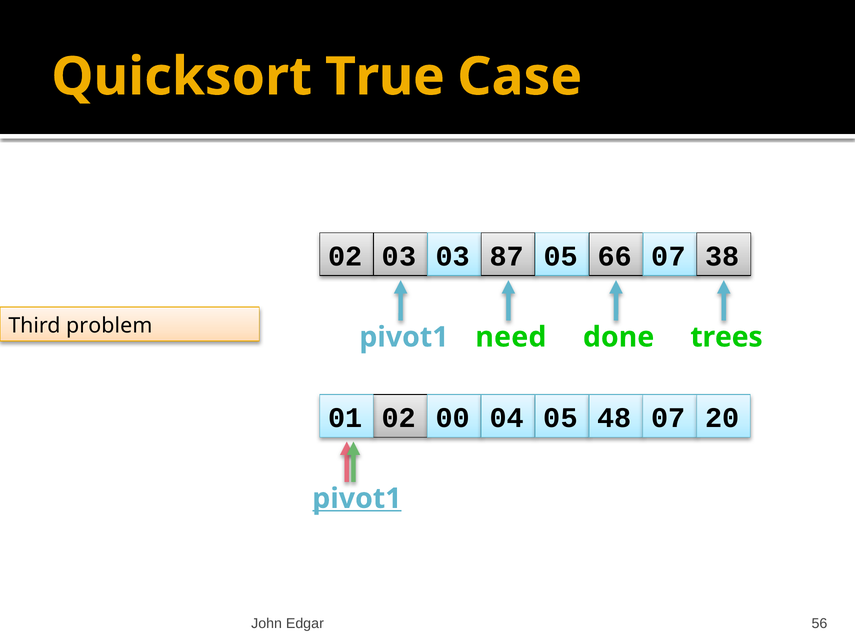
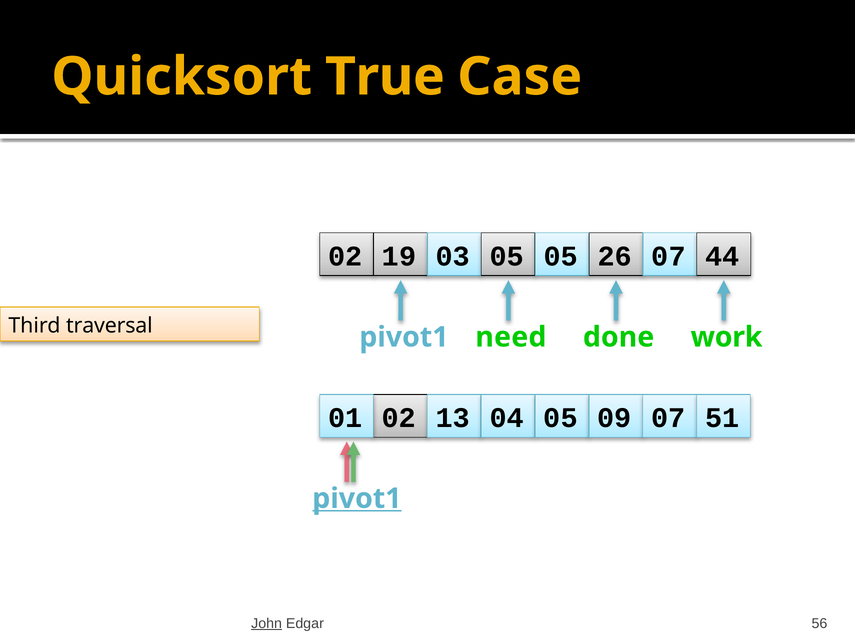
02 03: 03 -> 19 (399, 256)
03 87: 87 -> 05 (507, 256)
66: 66 -> 26 (615, 256)
38: 38 -> 44 (722, 256)
problem: problem -> traversal (109, 326)
trees: trees -> work (727, 337)
00: 00 -> 13 (453, 418)
48: 48 -> 09 (614, 418)
20: 20 -> 51 (722, 418)
John underline: none -> present (267, 624)
